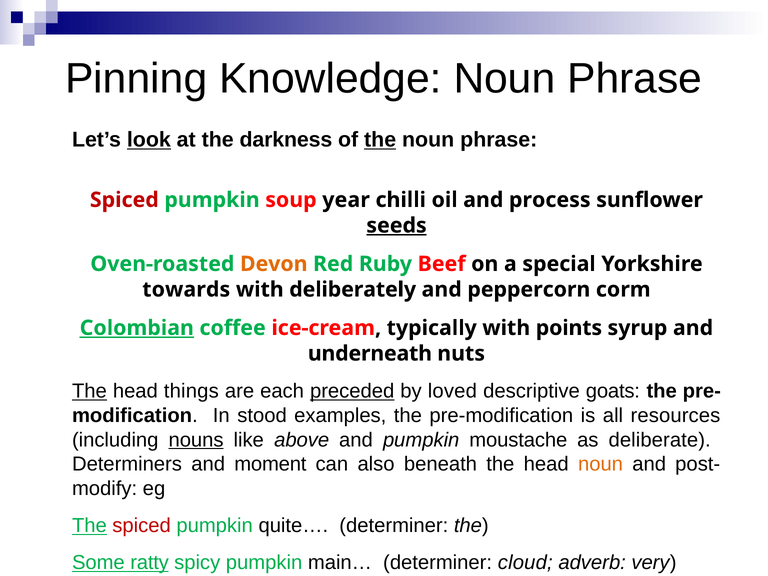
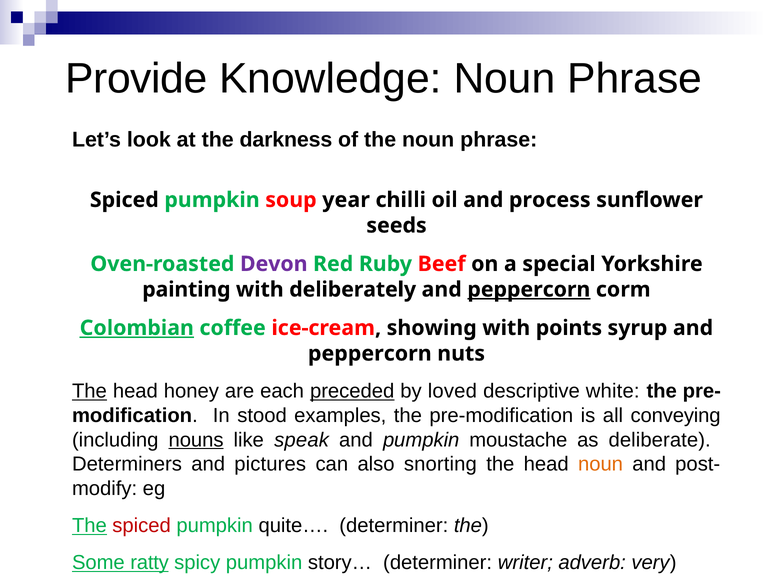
Pinning: Pinning -> Provide (136, 79)
look underline: present -> none (149, 140)
the underline: present -> none (380, 140)
Spiced colour: red -> black (124, 200)
seeds underline: present -> none (397, 226)
Devon colour: orange -> purple (274, 264)
towards: towards -> painting (186, 290)
peppercorn underline: none -> present (529, 290)
typically: typically -> showing (432, 328)
underneath: underneath -> peppercorn (370, 354)
things: things -> honey (191, 391)
goats: goats -> white (613, 391)
resources: resources -> conveying (676, 416)
above: above -> speak (302, 440)
moment: moment -> pictures (270, 464)
beneath: beneath -> snorting (440, 464)
main…: main… -> story… (340, 563)
cloud: cloud -> writer (525, 563)
